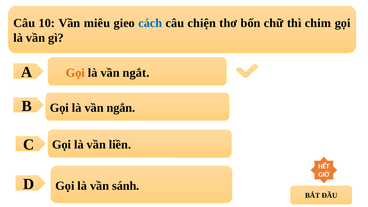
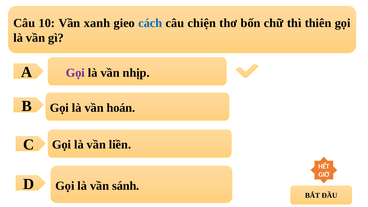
miêu: miêu -> xanh (97, 23)
chim: chim -> thiên (318, 23)
Gọi colour: orange -> purple (75, 73)
ngắt: ngắt -> nhịp (136, 73)
ngắn: ngắn -> hoán (121, 108)
